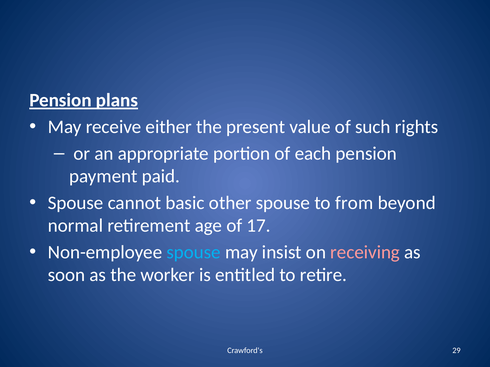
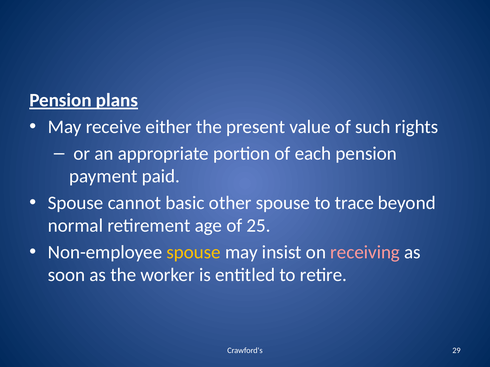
from: from -> trace (354, 203)
17: 17 -> 25 (259, 226)
spouse colour: light blue -> yellow (194, 253)
